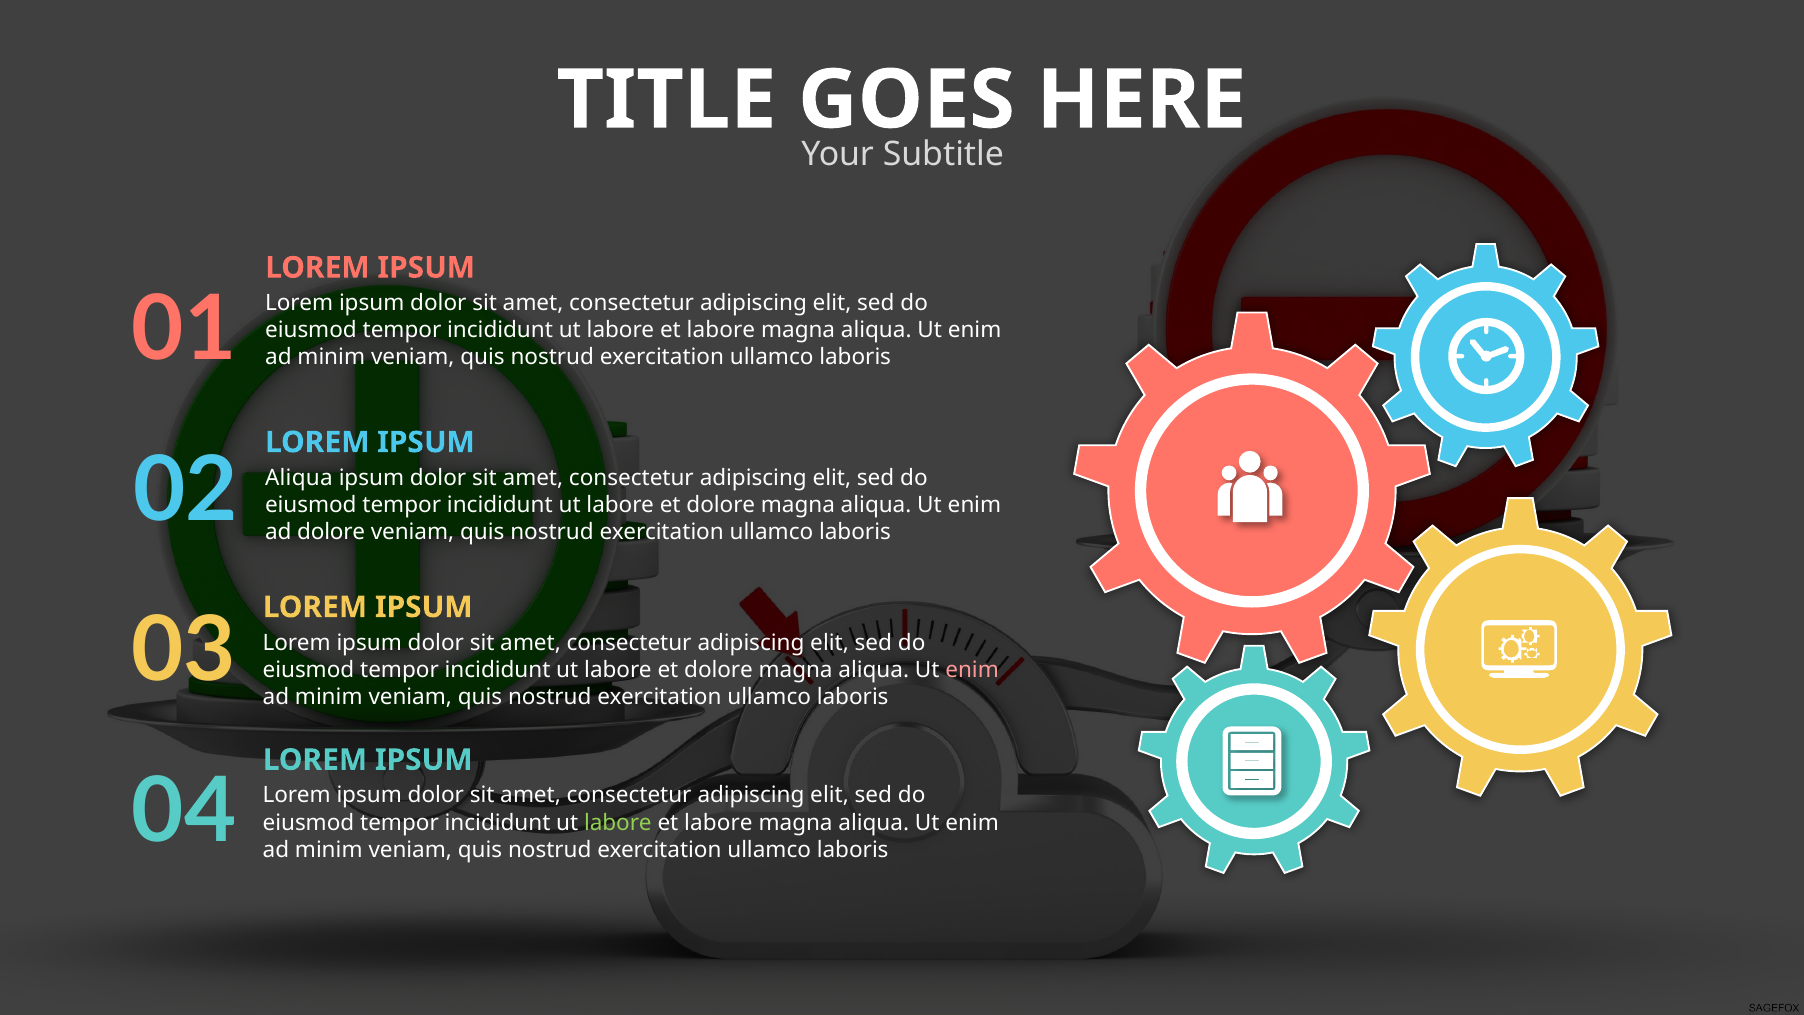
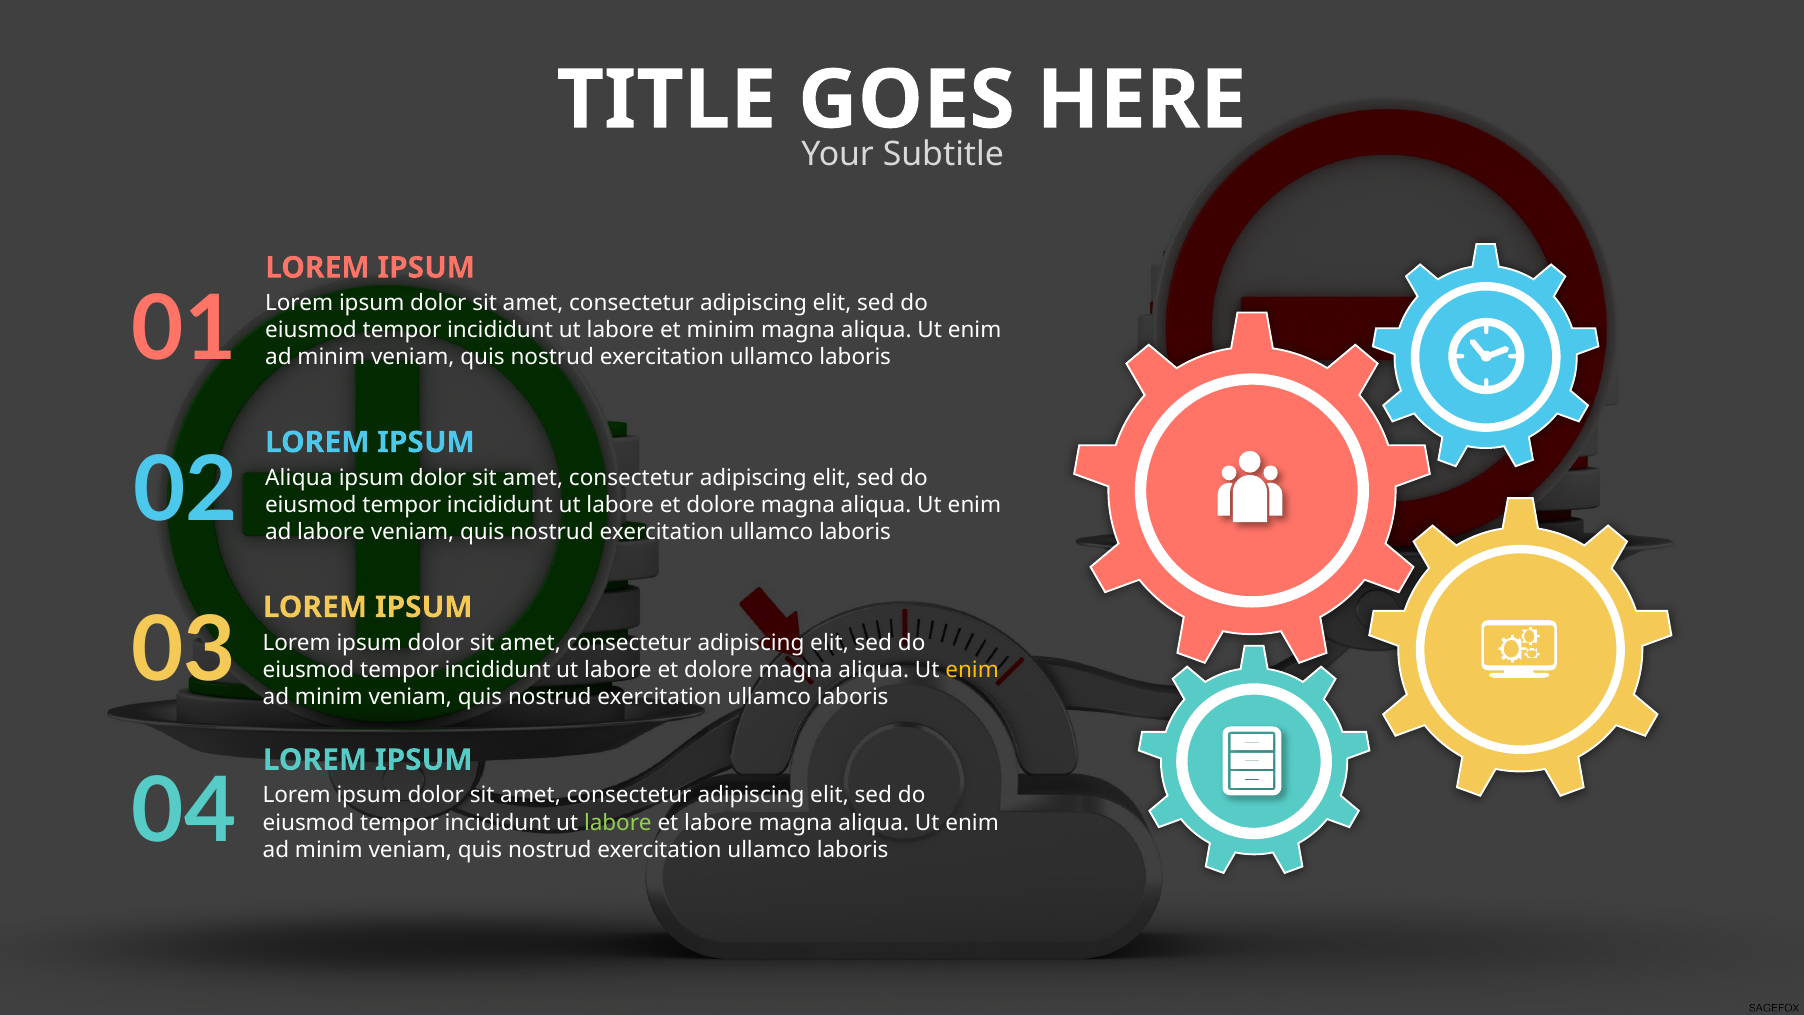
labore: labore -> minim (721, 330)
ad dolore: dolore -> labore (331, 532)
enim colour: pink -> yellow (972, 670)
